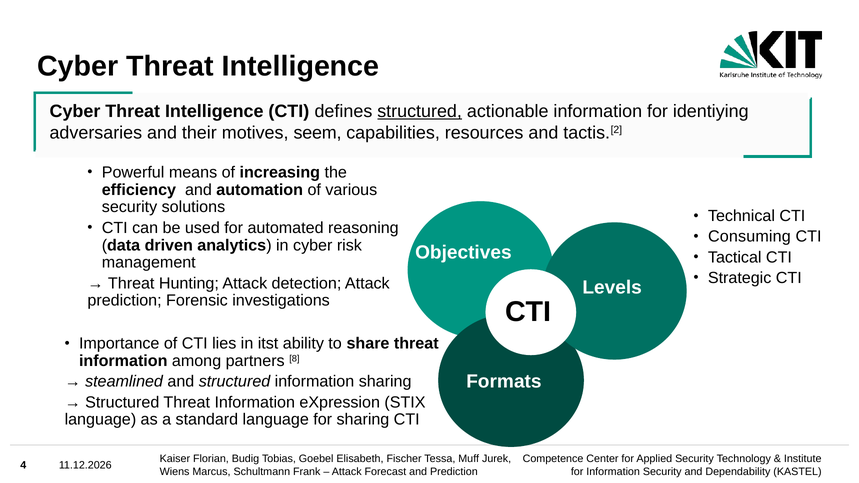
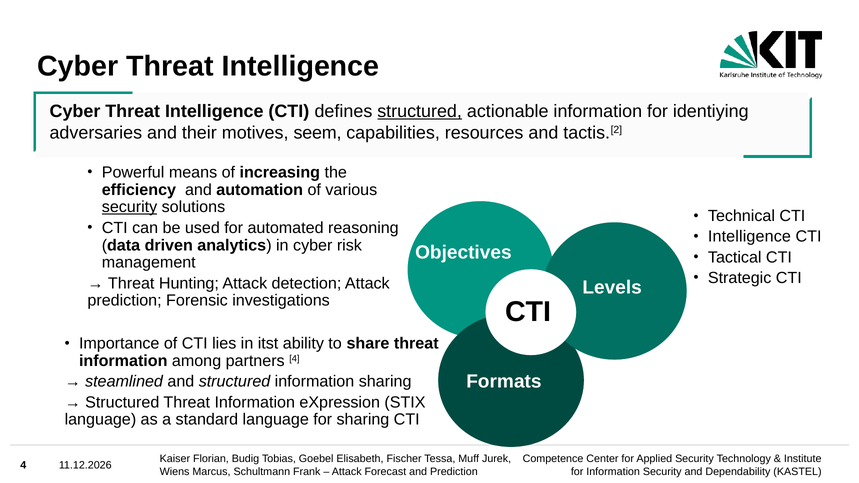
security underline: none -> present (130, 207)
Consuming: Consuming -> Intelligence (749, 237)
partners 8: 8 -> 4 (294, 359)
